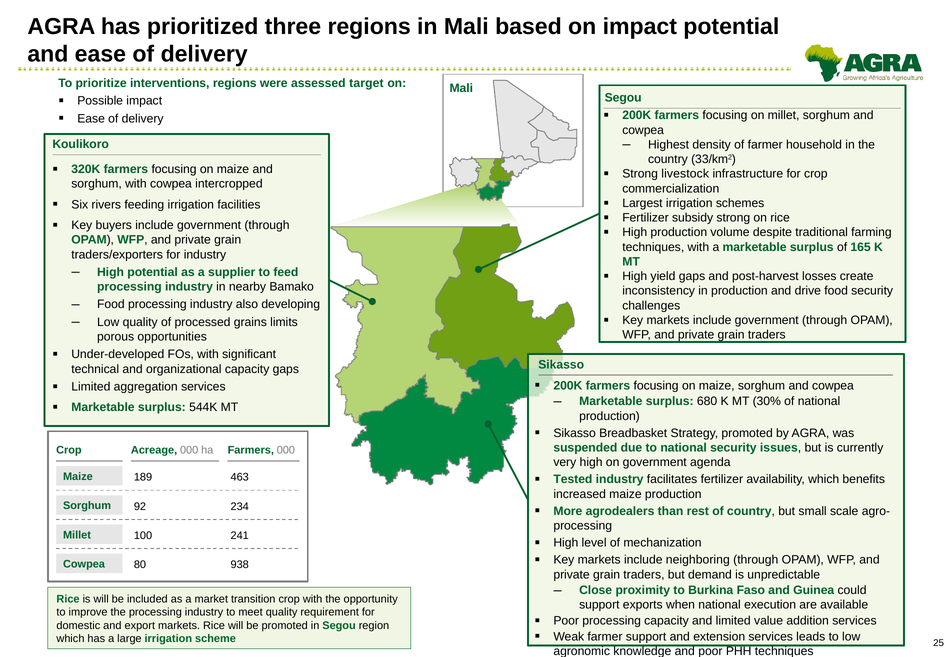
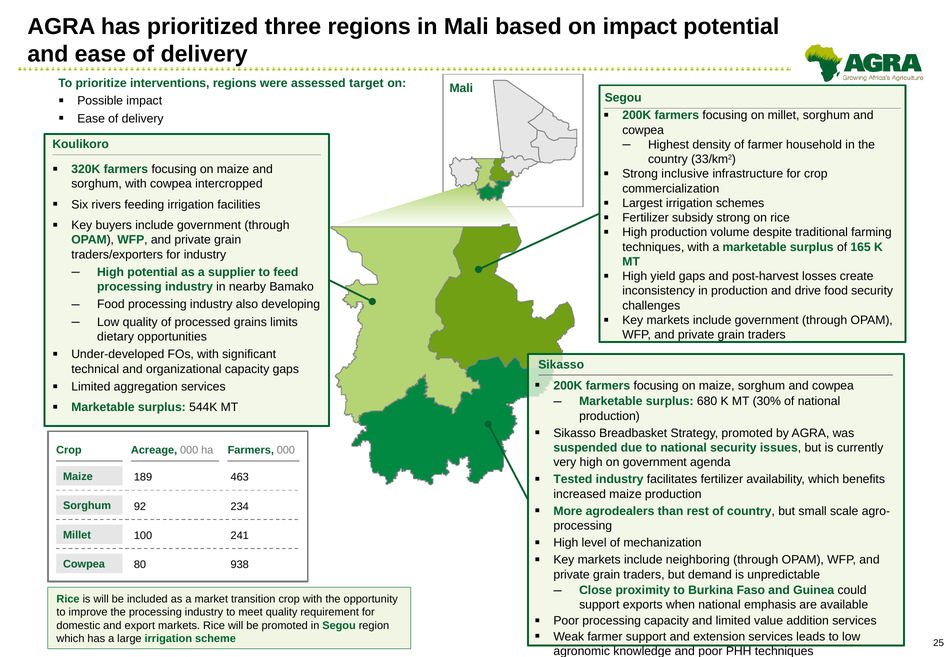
livestock: livestock -> inclusive (685, 174)
porous: porous -> dietary (116, 337)
execution: execution -> emphasis (770, 605)
